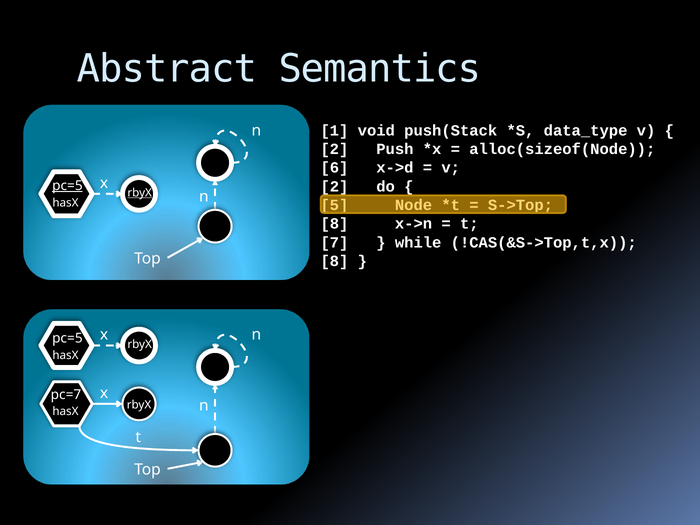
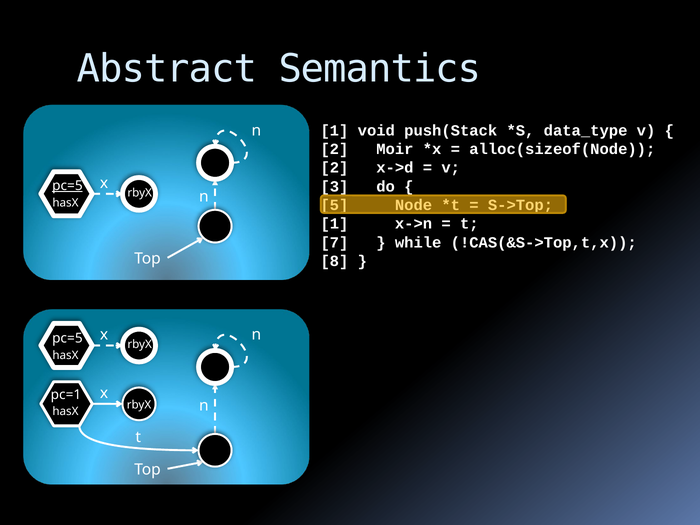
Push: Push -> Moir (395, 149)
6: 6 -> 2 (334, 168)
2: 2 -> 3 (334, 186)
rbyX underline: present -> none (140, 193)
8: 8 -> 1 (334, 224)
pc=7: pc=7 -> pc=1 (66, 395)
